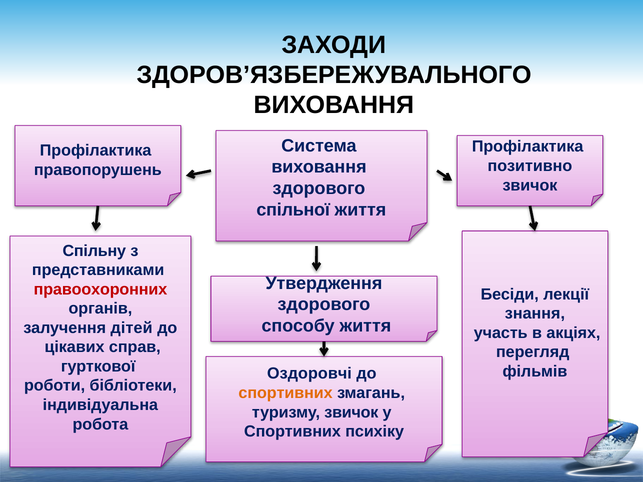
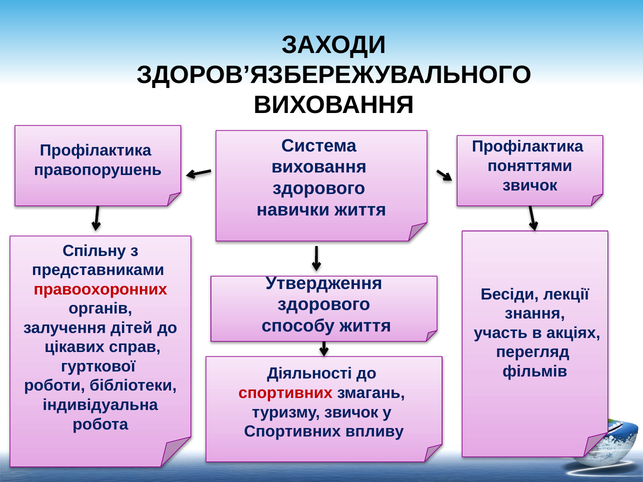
позитивно: позитивно -> поняттями (530, 166)
спільної: спільної -> навички (293, 210)
Оздоровчі: Оздоровчі -> Діяльності (310, 374)
спортивних colour: orange -> red (286, 393)
психіку: психіку -> впливу (375, 432)
